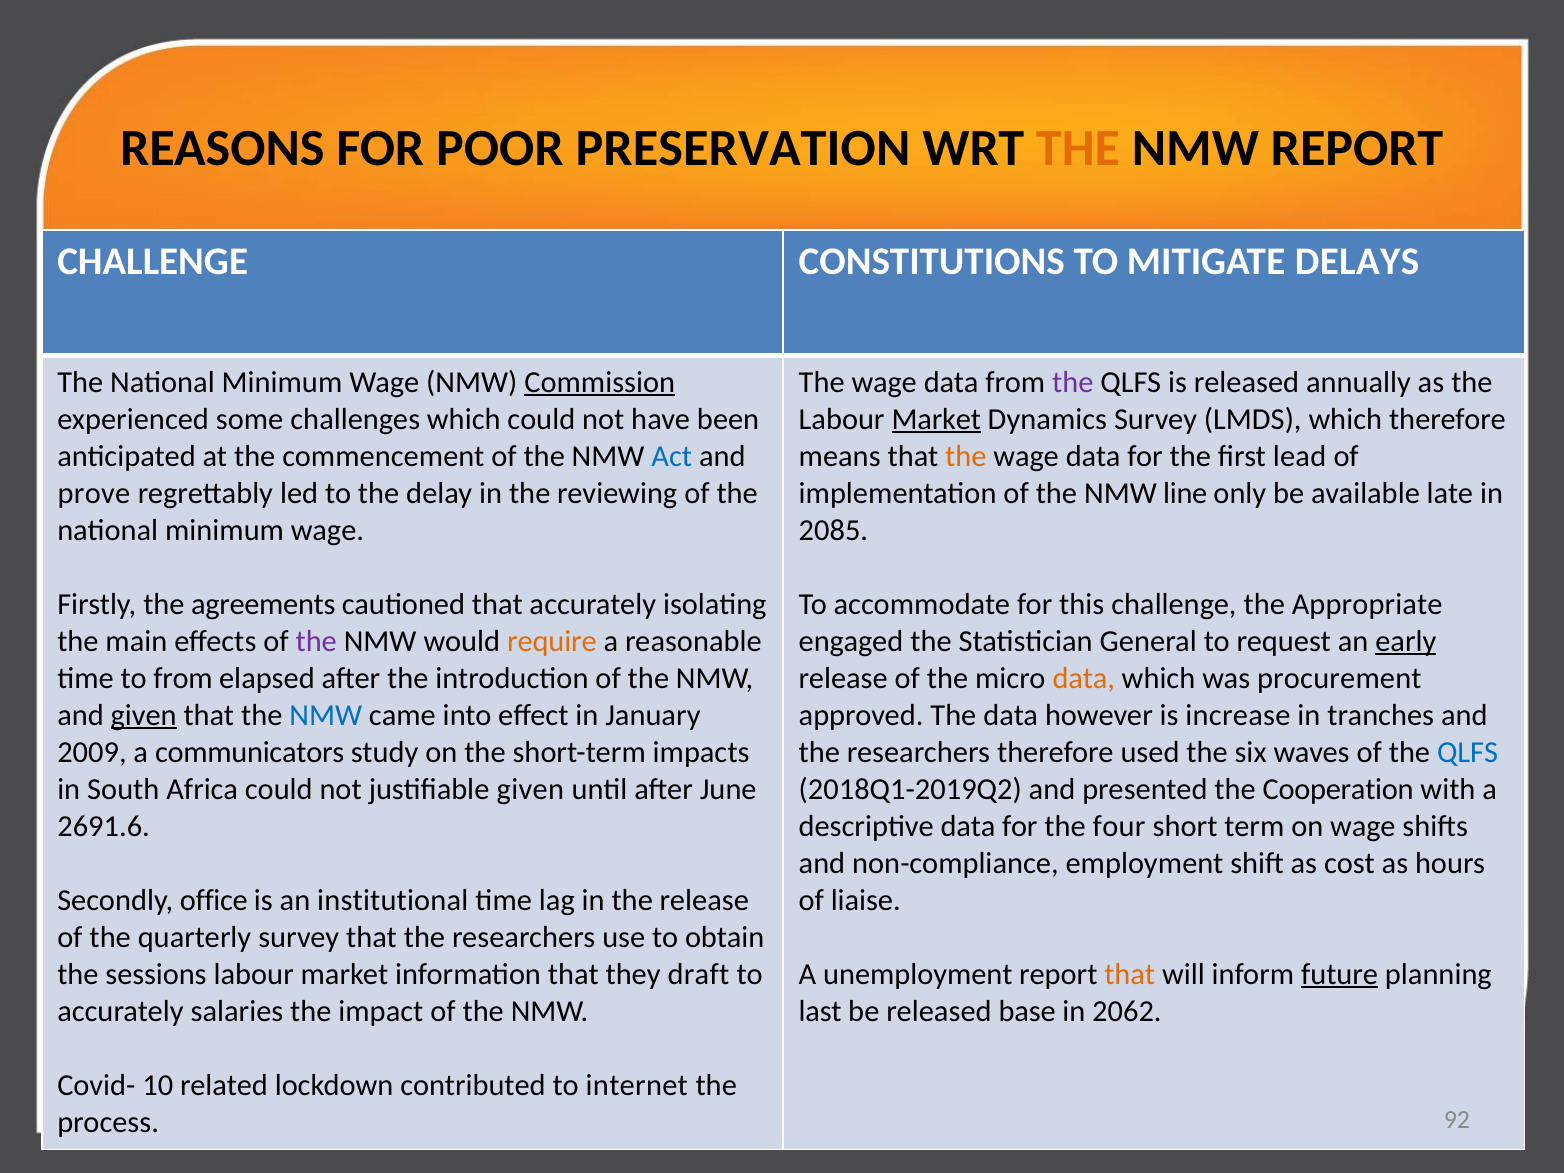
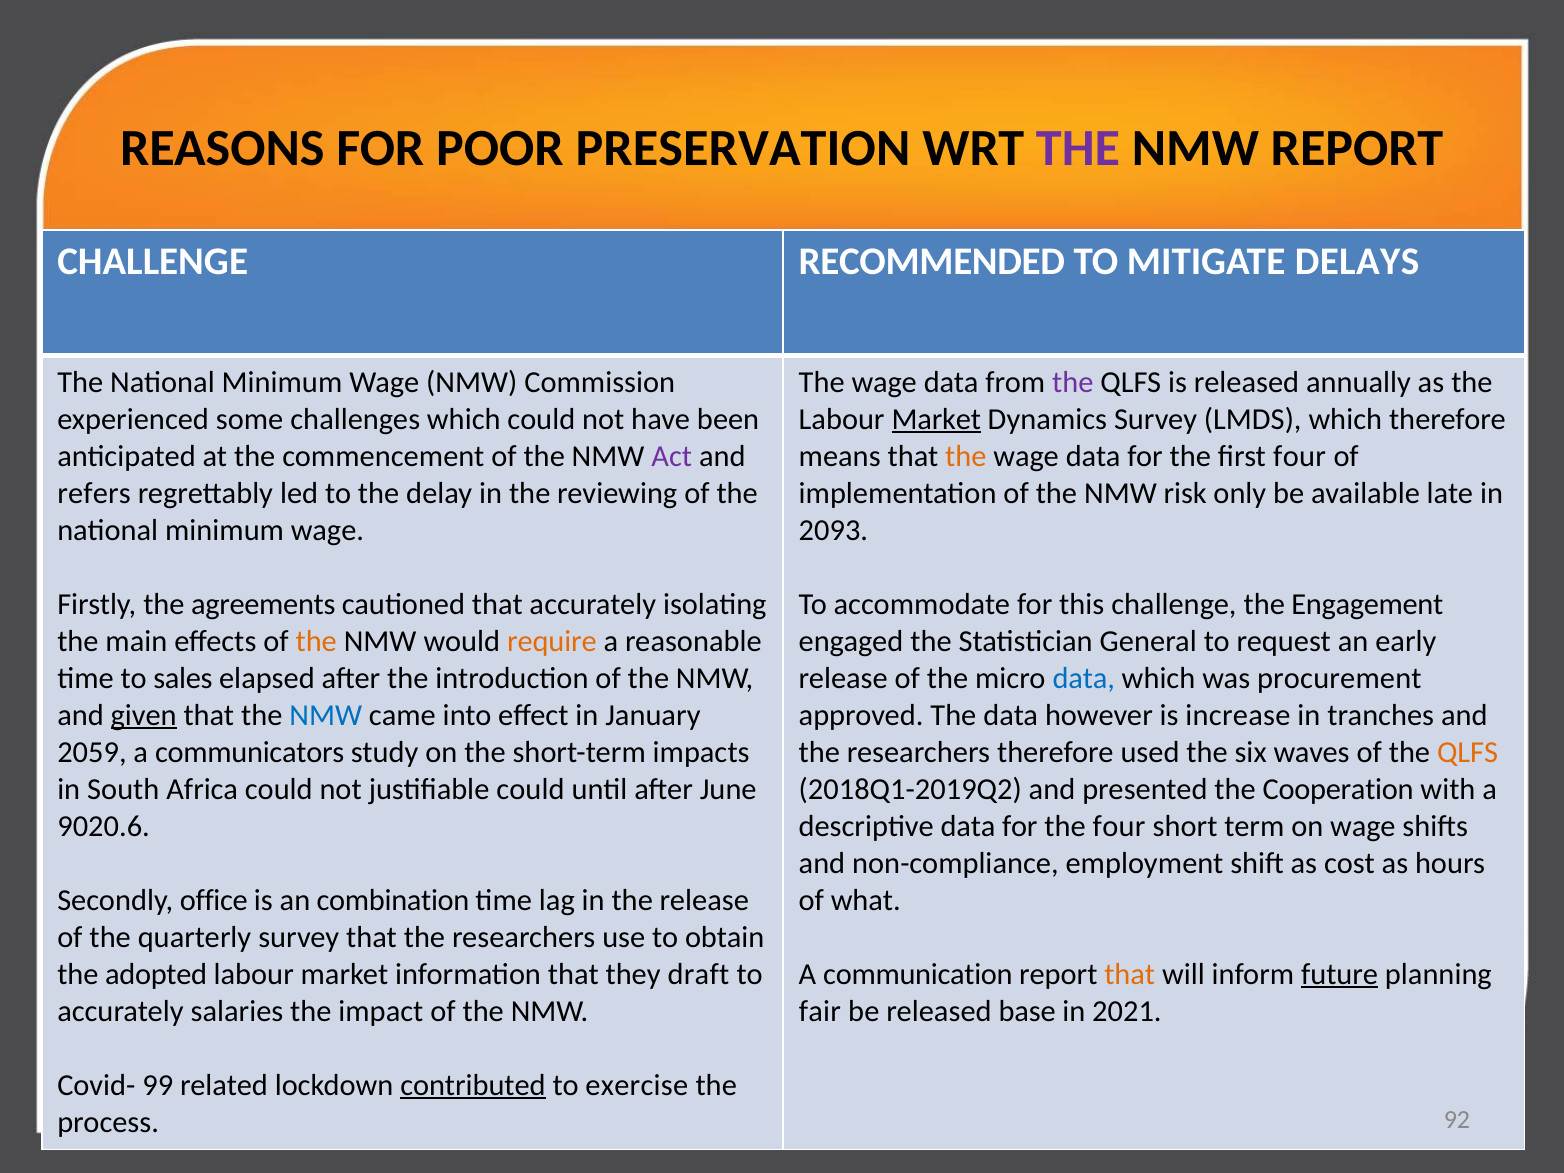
THE colour: orange -> purple (1078, 148)
CONSTITUTIONS: CONSTITUTIONS -> RECOMMENDED (932, 262)
Commission underline: present -> none (600, 382)
Act colour: blue -> purple (672, 456)
first lead: lead -> four (1300, 456)
prove: prove -> refers (94, 493)
line: line -> risk (1185, 493)
2085: 2085 -> 2093 (833, 530)
Appropriate: Appropriate -> Engagement (1367, 604)
the colour: purple -> orange (316, 641)
early underline: present -> none (1406, 641)
to from: from -> sales (183, 678)
data colour: orange -> blue (1084, 678)
2009: 2009 -> 2059 (92, 752)
QLFS colour: blue -> orange (1468, 752)
justifiable given: given -> could (530, 789)
2691.6: 2691.6 -> 9020.6 (104, 826)
institutional: institutional -> combination (393, 900)
liaise: liaise -> what (866, 900)
sessions: sessions -> adopted (156, 974)
unemployment: unemployment -> communication (918, 974)
last: last -> fair (820, 1011)
2062: 2062 -> 2021 (1127, 1011)
10: 10 -> 99 (158, 1085)
contributed underline: none -> present (473, 1085)
internet: internet -> exercise (637, 1085)
